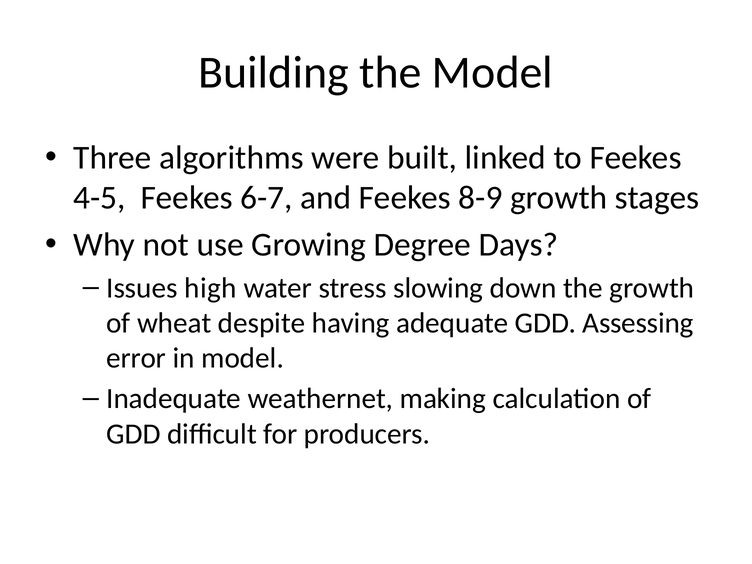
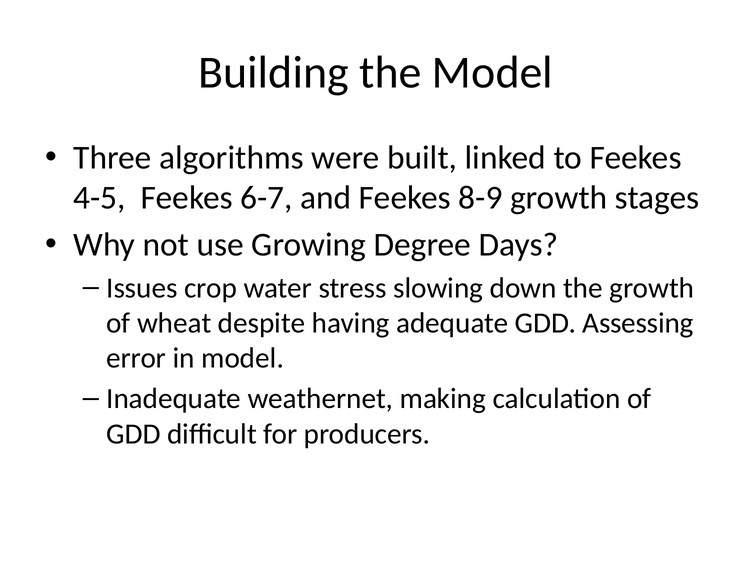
high: high -> crop (211, 288)
